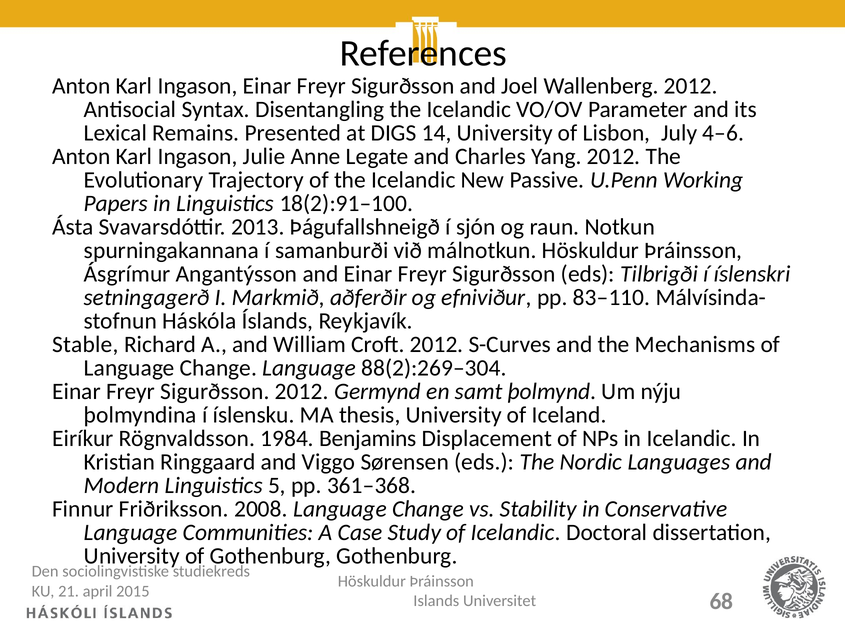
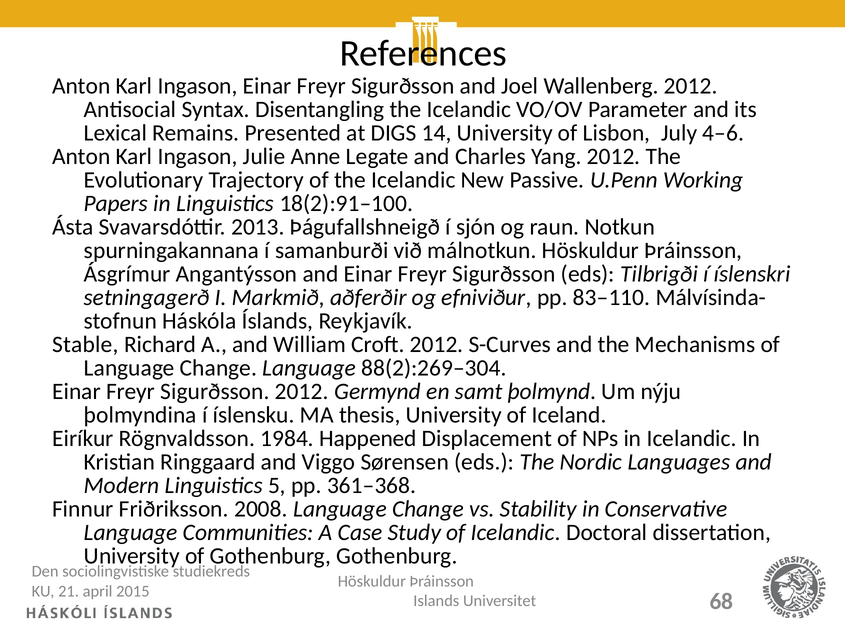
Benjamins: Benjamins -> Happened (368, 438)
